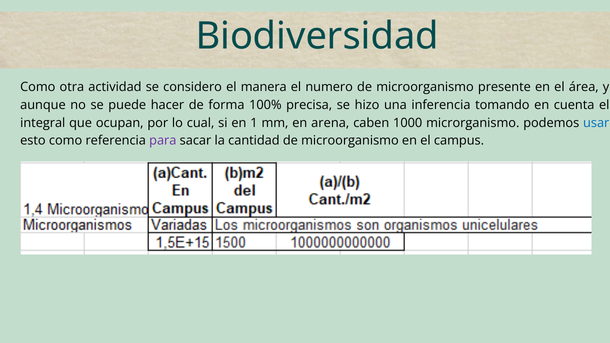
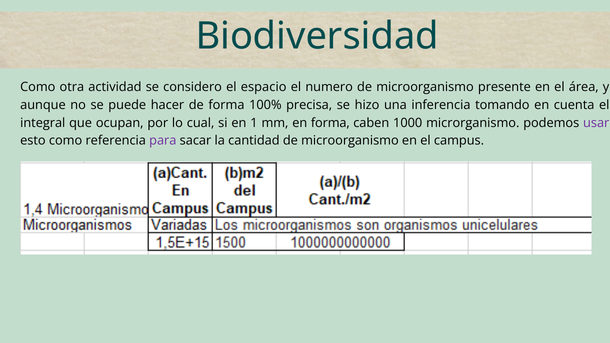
manera: manera -> espacio (264, 87)
en arena: arena -> forma (330, 123)
usar colour: blue -> purple (596, 123)
